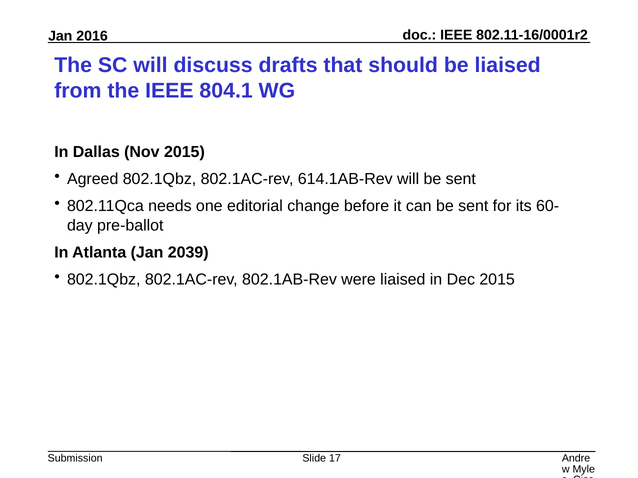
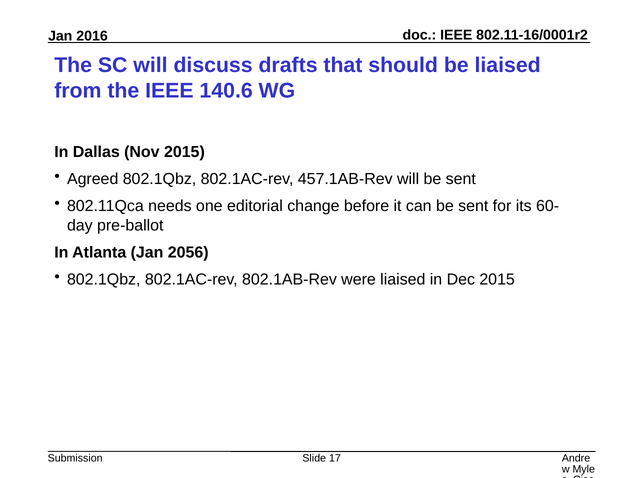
804.1: 804.1 -> 140.6 (226, 91)
614.1AB-Rev: 614.1AB-Rev -> 457.1AB-Rev (345, 179)
2039: 2039 -> 2056 (188, 253)
